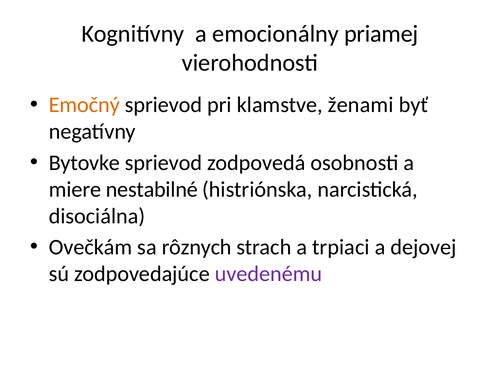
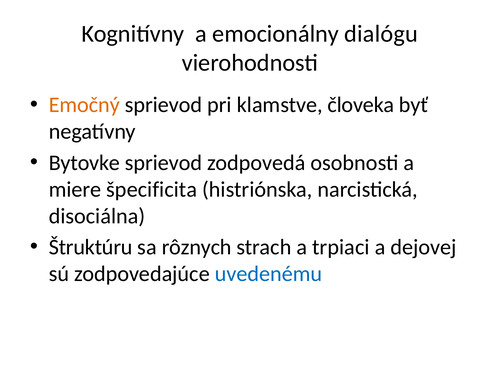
priamej: priamej -> dialógu (381, 34)
ženami: ženami -> človeka (361, 105)
nestabilné: nestabilné -> špecificita (152, 189)
Ovečkám: Ovečkám -> Štruktúru (91, 247)
uvedenému colour: purple -> blue (269, 274)
